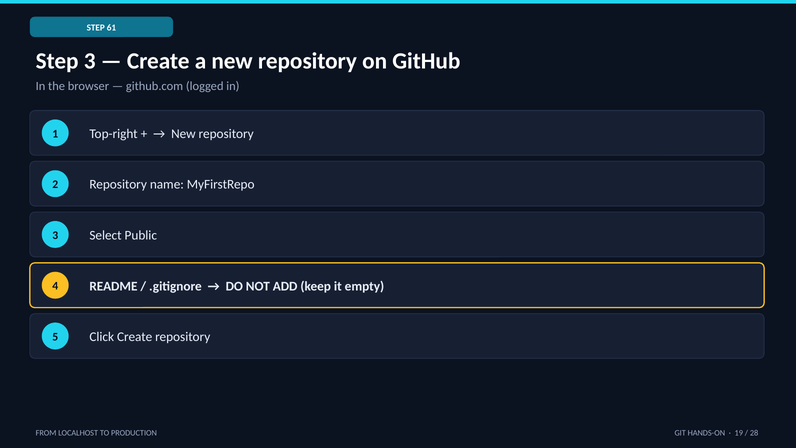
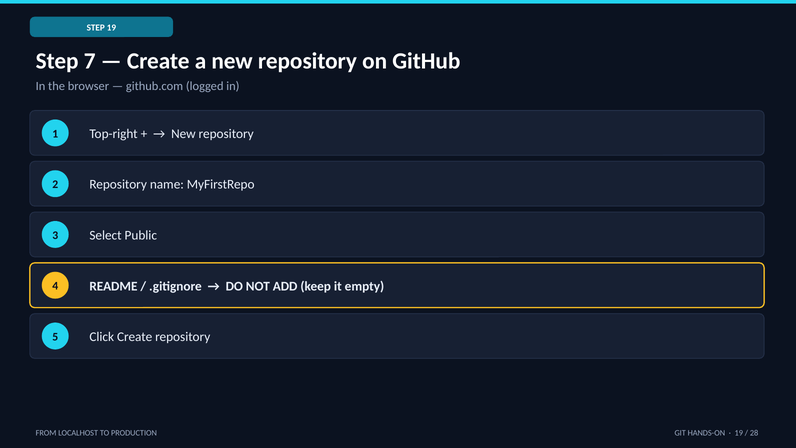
STEP 61: 61 -> 19 (111, 27)
Step 3: 3 -> 7 (90, 61)
